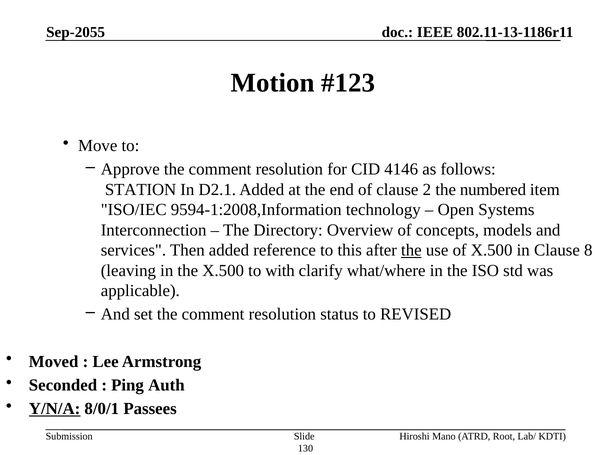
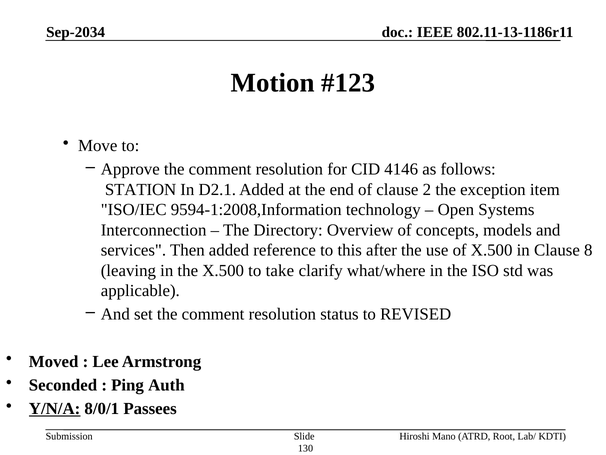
Sep-2055: Sep-2055 -> Sep-2034 (76, 32)
numbered: numbered -> exception (493, 189)
the underline: present -> none (411, 250)
with: with -> take (280, 270)
